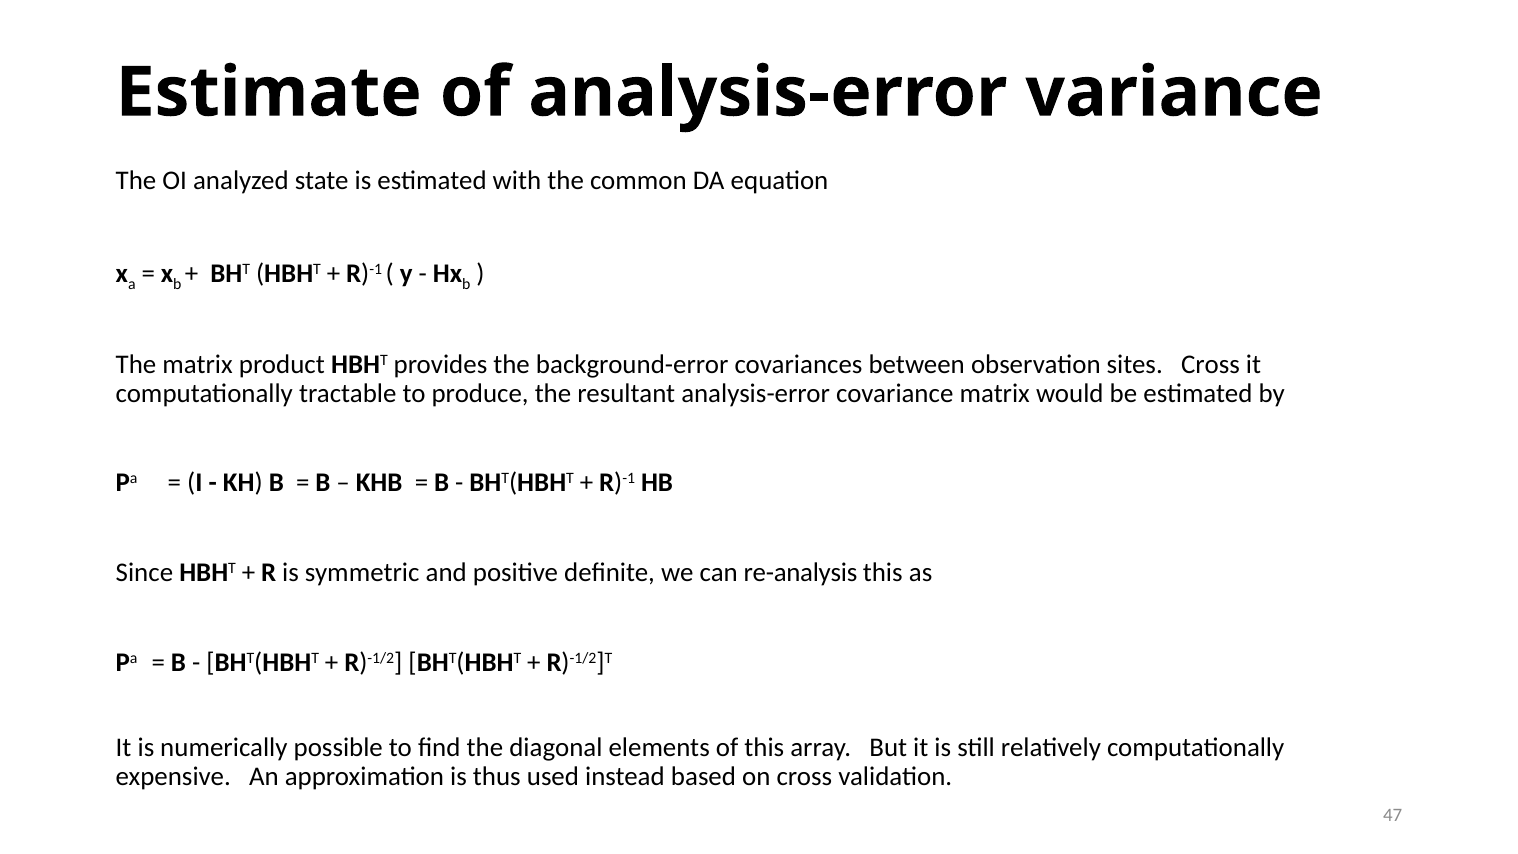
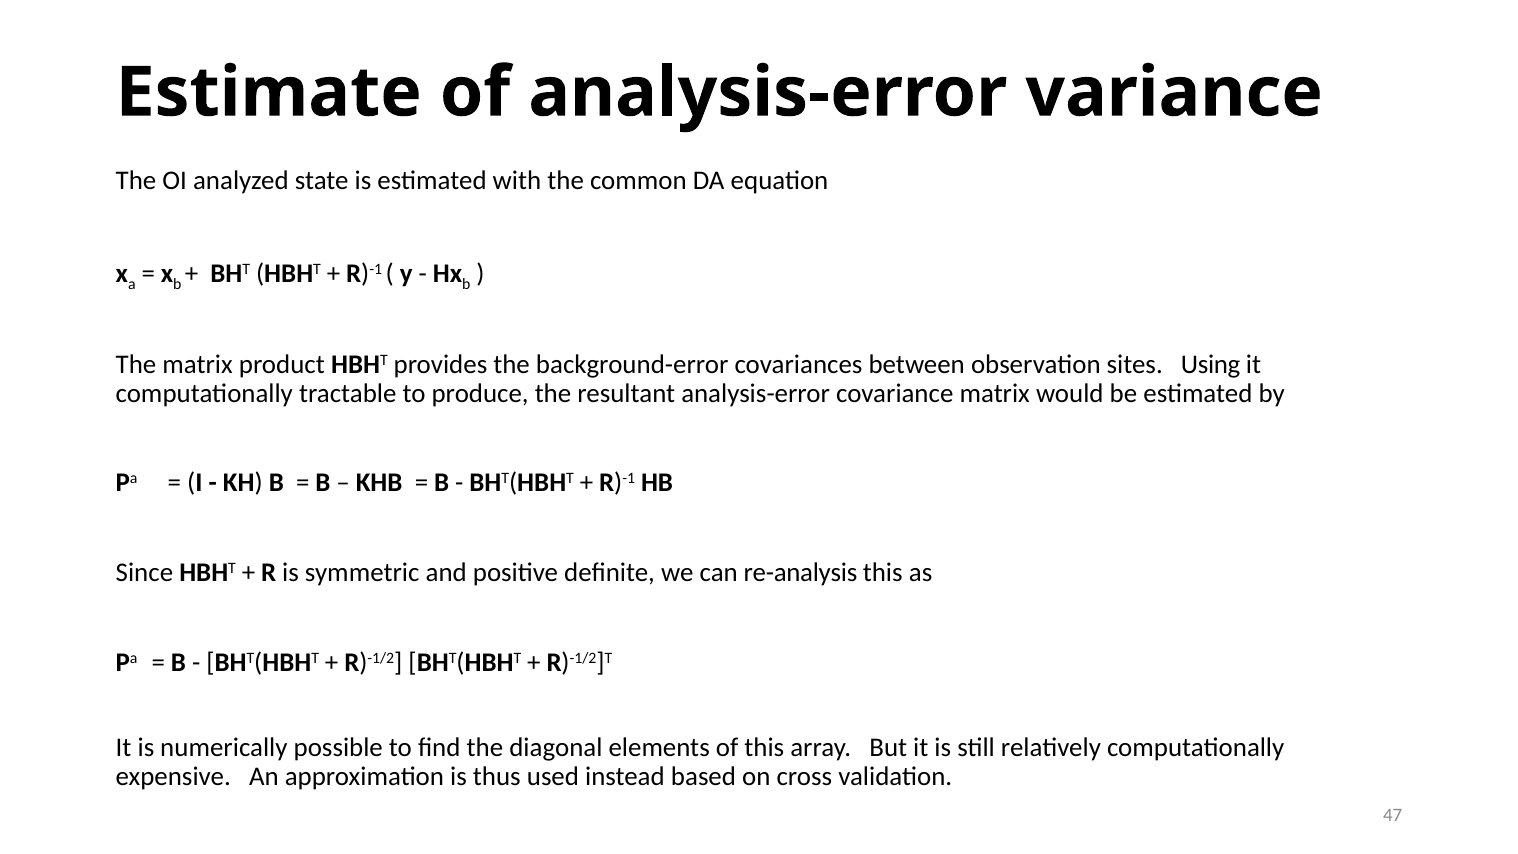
sites Cross: Cross -> Using (1211, 364)
